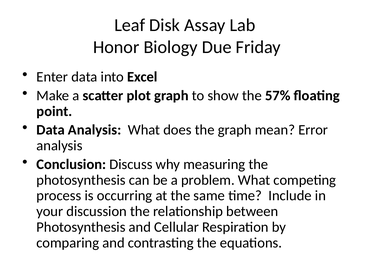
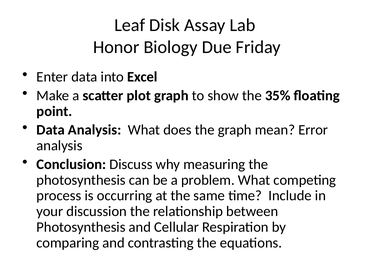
57%: 57% -> 35% (278, 96)
